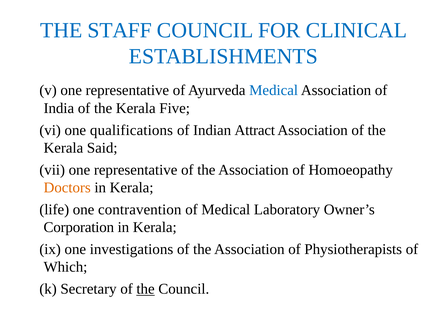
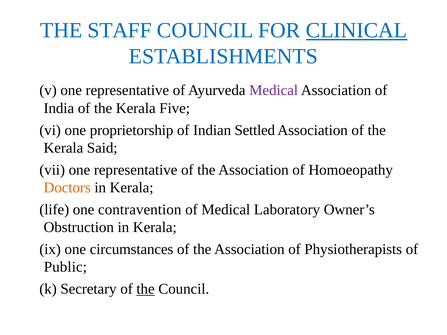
CLINICAL underline: none -> present (357, 30)
Medical colour: blue -> purple (274, 90)
qualifications: qualifications -> proprietorship (132, 130)
Attract: Attract -> Settled (255, 130)
Corporation: Corporation -> Obstruction (79, 228)
investigations: investigations -> circumstances (132, 249)
Which: Which -> Public (65, 267)
